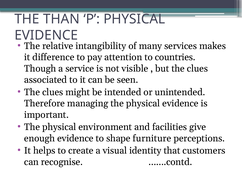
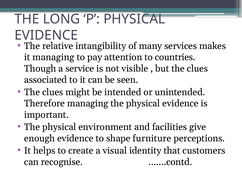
THAN: THAN -> LONG (61, 19)
it difference: difference -> managing (53, 57)
